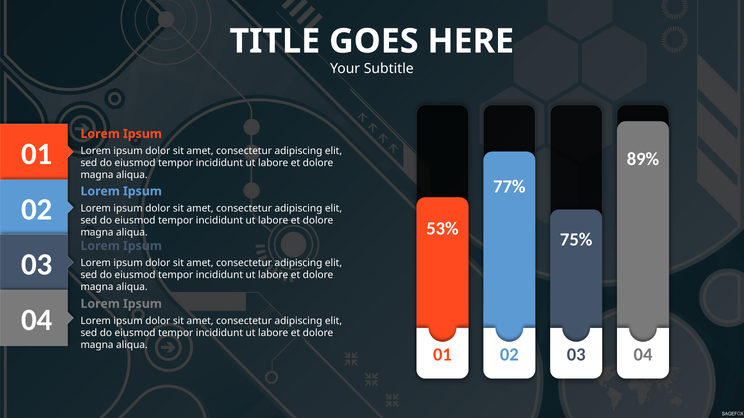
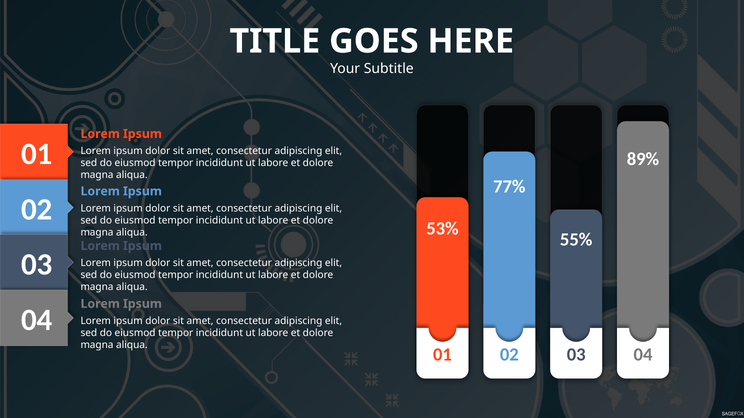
75%: 75% -> 55% (576, 240)
